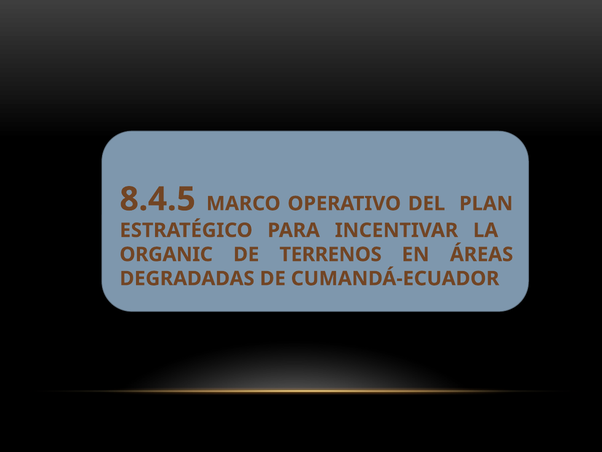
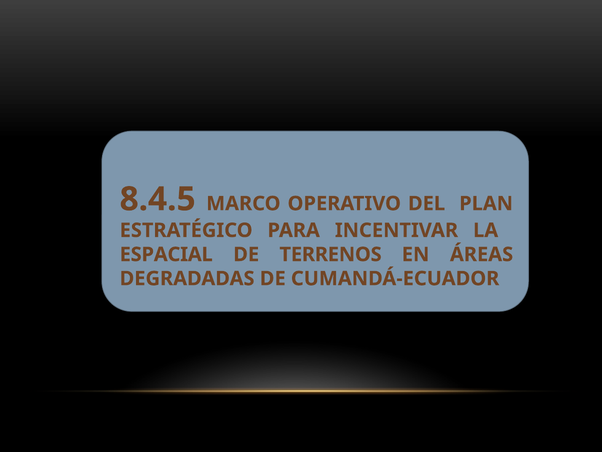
ORGANIC: ORGANIC -> ESPACIAL (166, 254)
